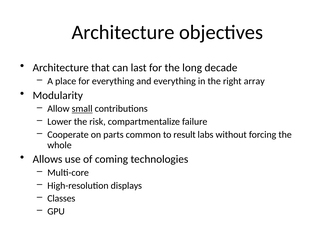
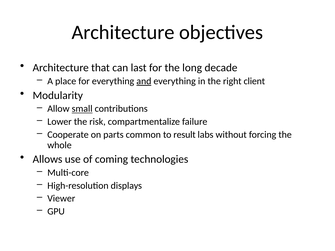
and underline: none -> present (144, 81)
array: array -> client (254, 81)
Classes: Classes -> Viewer (61, 199)
